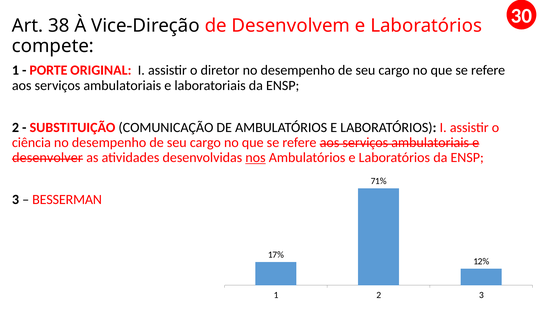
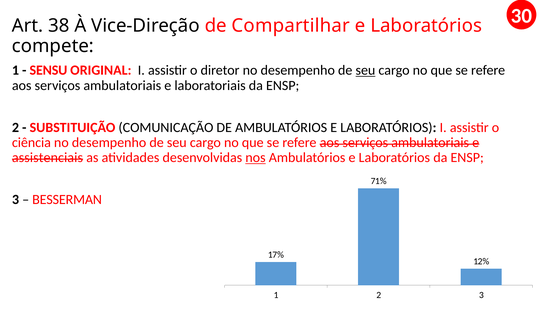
Desenvolvem: Desenvolvem -> Compartilhar (291, 26)
PORTE: PORTE -> SENSU (48, 70)
seu underline: none -> present (365, 70)
desenvolver: desenvolver -> assistenciais (47, 158)
